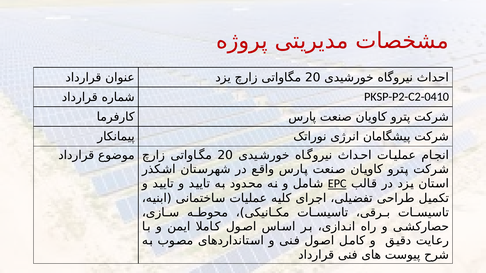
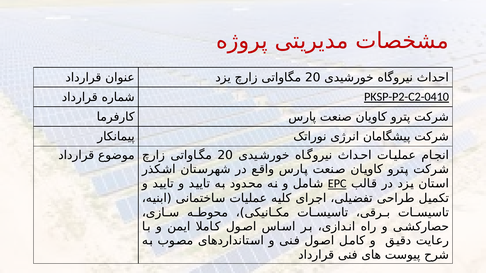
PKSP-P2-C2-0410 underline: none -> present (407, 97)
